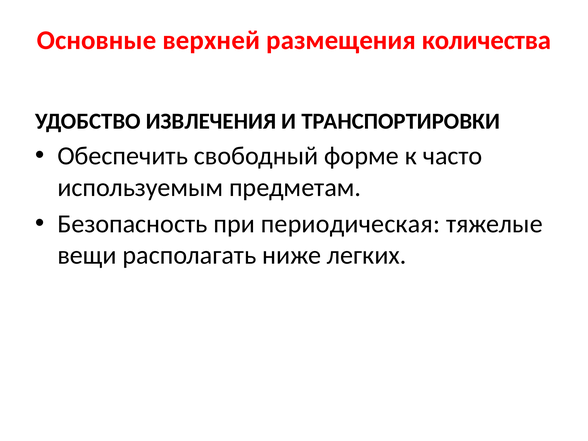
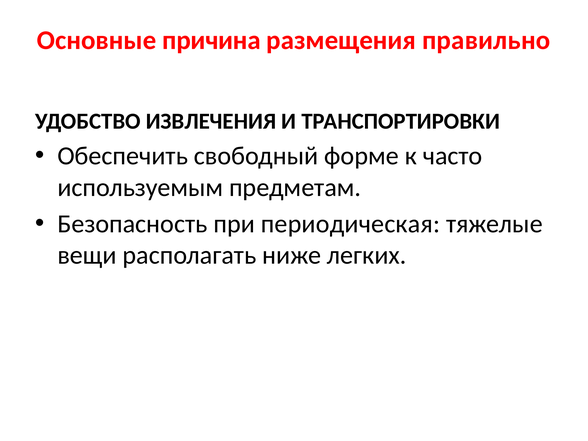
верхней: верхней -> причина (211, 40)
количества: количества -> правильно (486, 40)
